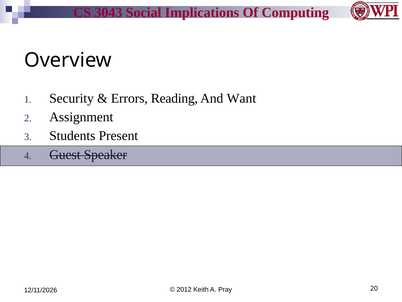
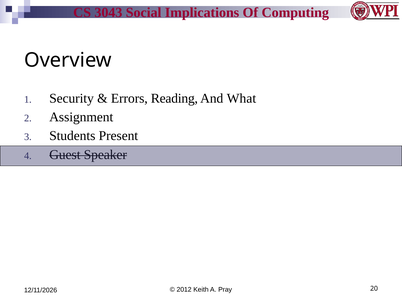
Want: Want -> What (241, 98)
